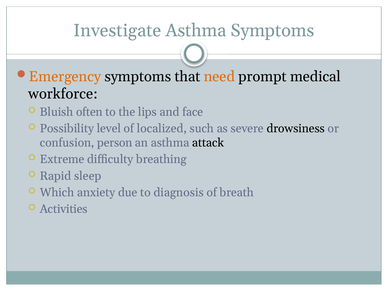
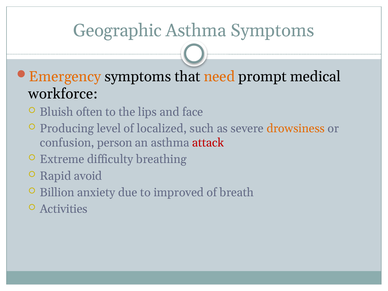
Investigate: Investigate -> Geographic (117, 31)
Possibility: Possibility -> Producing (67, 129)
drowsiness colour: black -> orange (296, 129)
attack colour: black -> red (208, 143)
sleep: sleep -> avoid (88, 176)
Which: Which -> Billion (57, 192)
diagnosis: diagnosis -> improved (179, 192)
